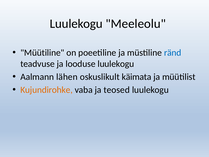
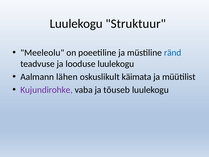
Meeleolu: Meeleolu -> Struktuur (136, 24)
Müütiline: Müütiline -> Meeleolu (42, 53)
Kujundirohke colour: orange -> purple (47, 90)
teosed: teosed -> tõuseb (117, 90)
